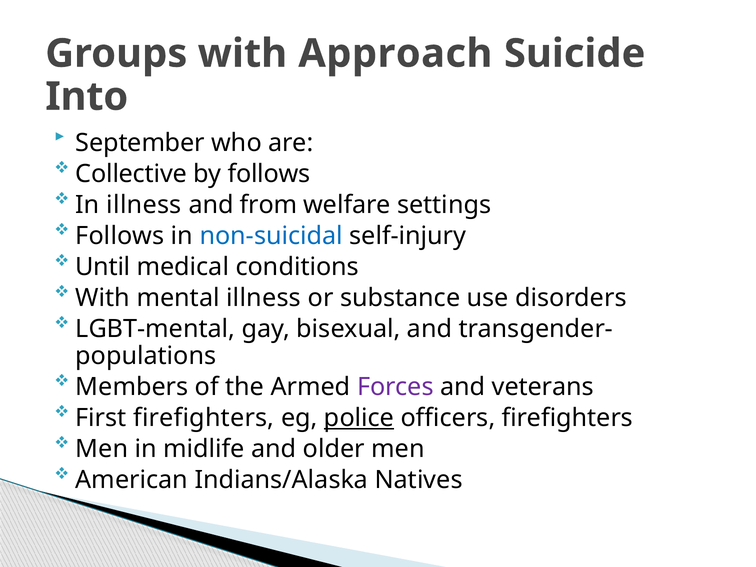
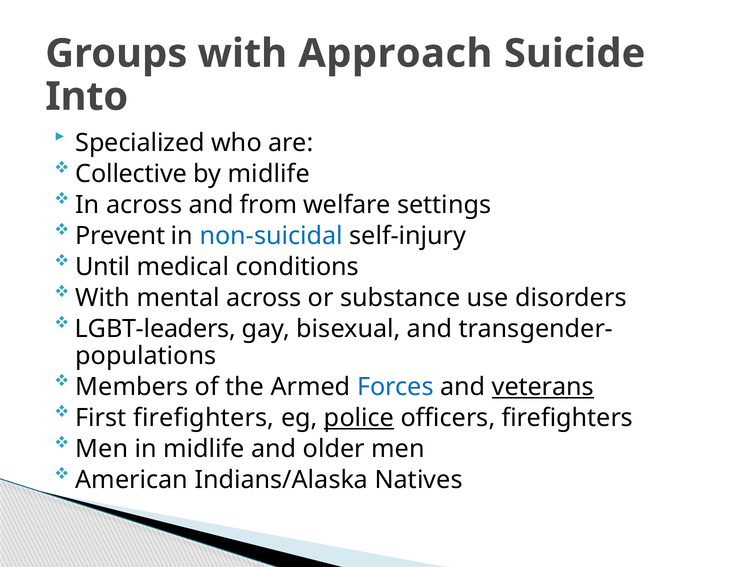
September: September -> Specialized (140, 143)
by follows: follows -> midlife (269, 174)
In illness: illness -> across (144, 205)
Follows: Follows -> Prevent (120, 236)
mental illness: illness -> across (264, 298)
LGBT-mental: LGBT-mental -> LGBT-leaders (155, 329)
Forces colour: purple -> blue (395, 387)
veterans underline: none -> present (543, 387)
